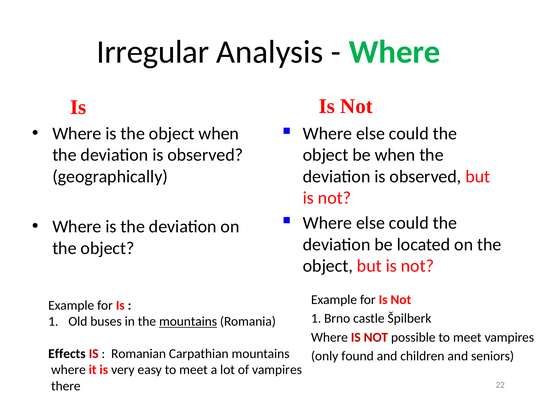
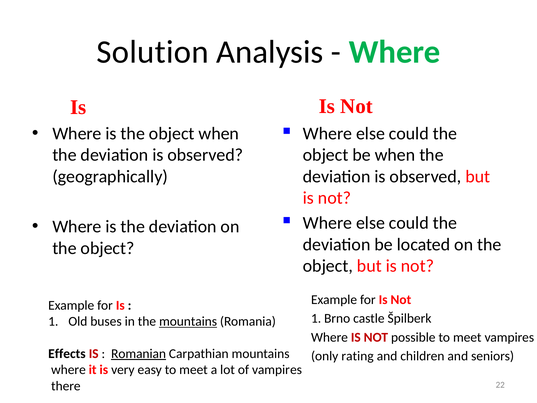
Irregular: Irregular -> Solution (153, 52)
Romanian underline: none -> present (139, 354)
found: found -> rating (358, 356)
